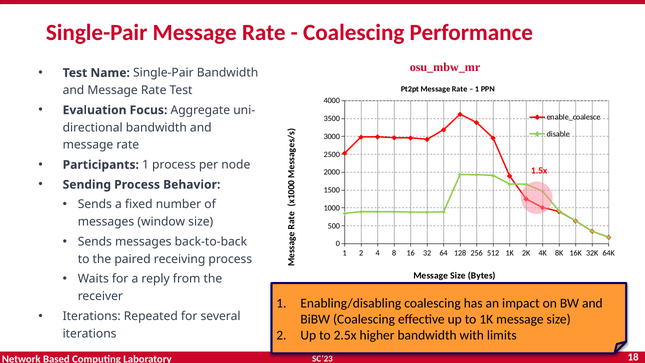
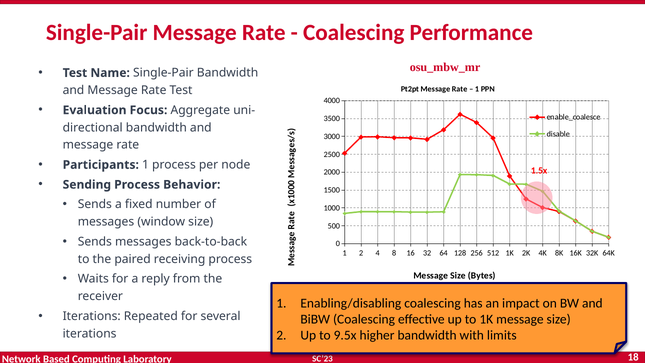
2.5x: 2.5x -> 9.5x (345, 335)
